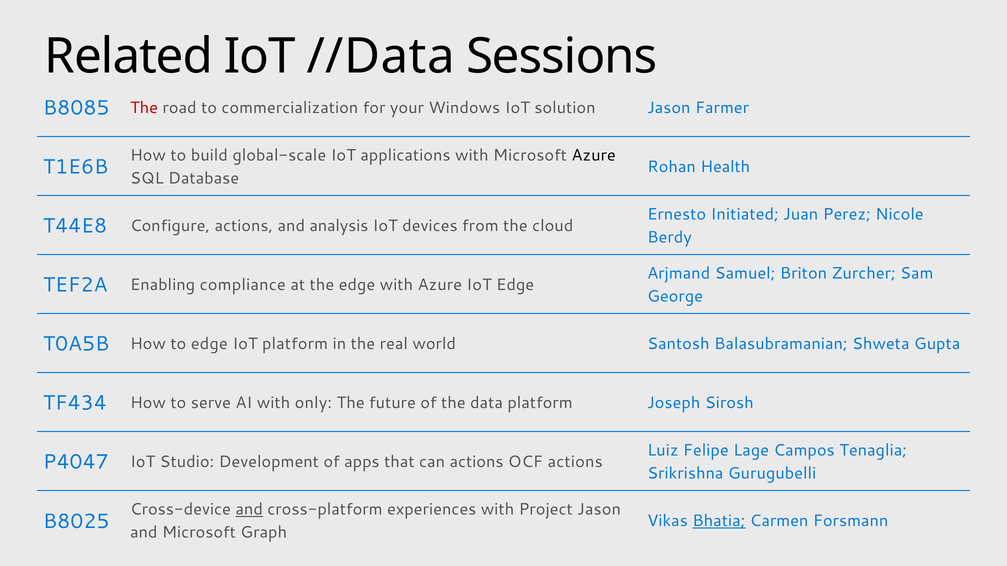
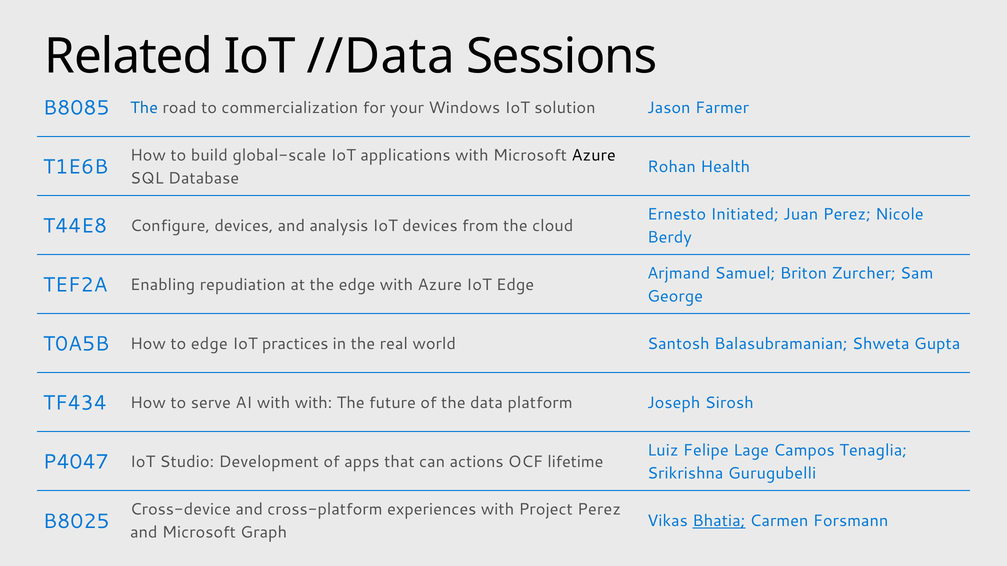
The colour: red -> blue (144, 108)
Configure actions: actions -> devices (244, 226)
compliance: compliance -> repudiation (243, 285)
IoT platform: platform -> practices (295, 344)
with only: only -> with (313, 403)
OCF actions: actions -> lifetime (575, 462)
and underline: present -> none (249, 510)
Project Jason: Jason -> Perez (599, 510)
